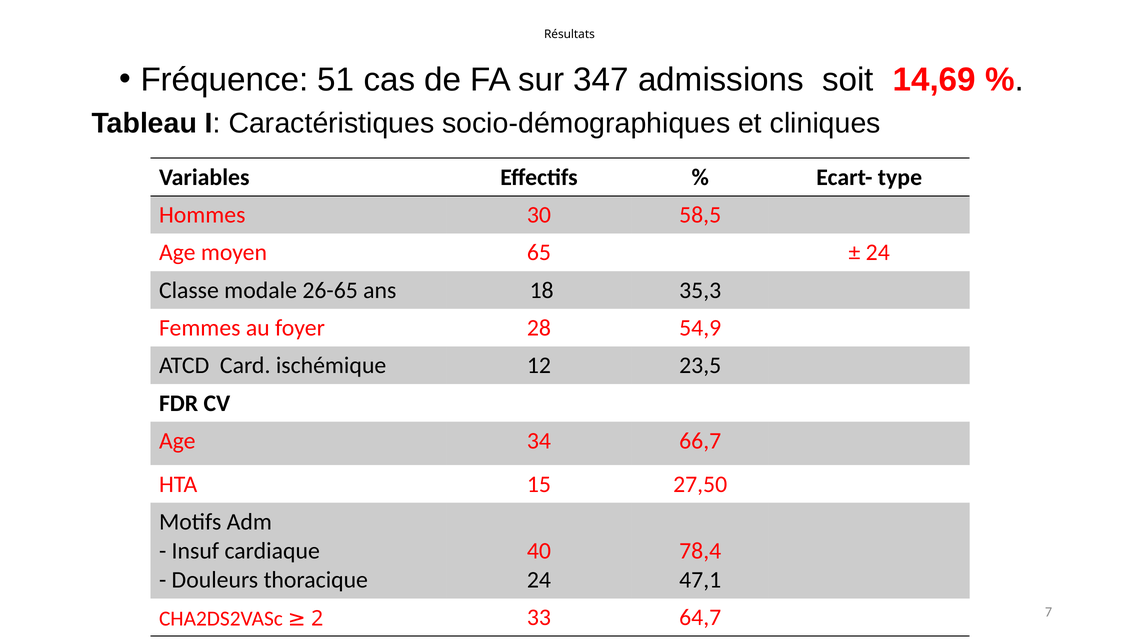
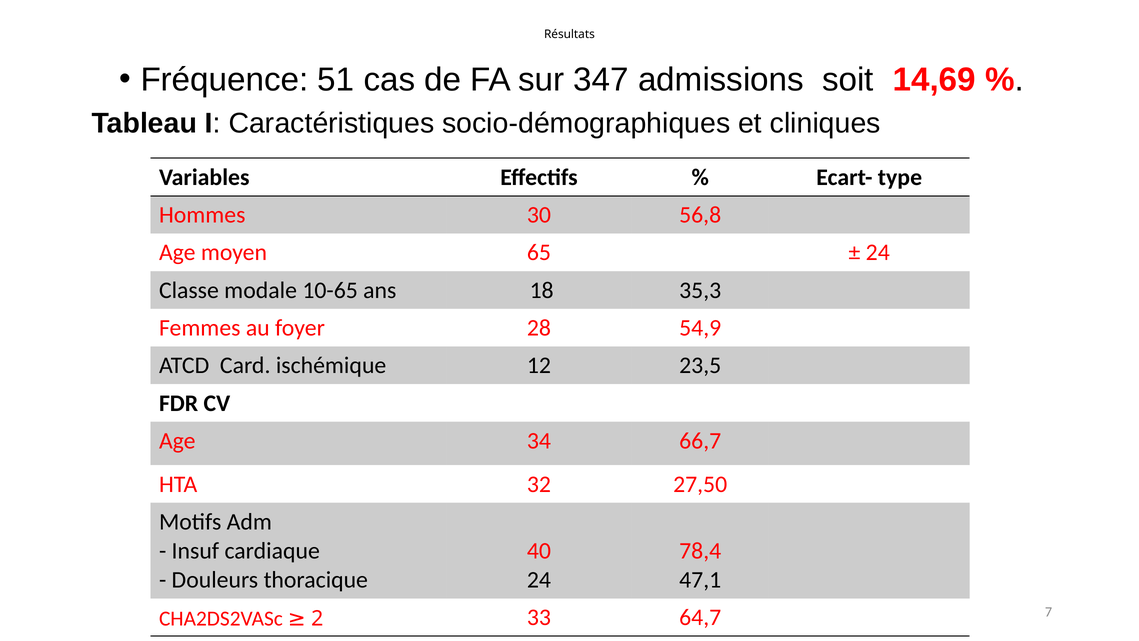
58,5: 58,5 -> 56,8 (700, 215)
26-65: 26-65 -> 10-65 (330, 290)
15: 15 -> 32 (539, 484)
